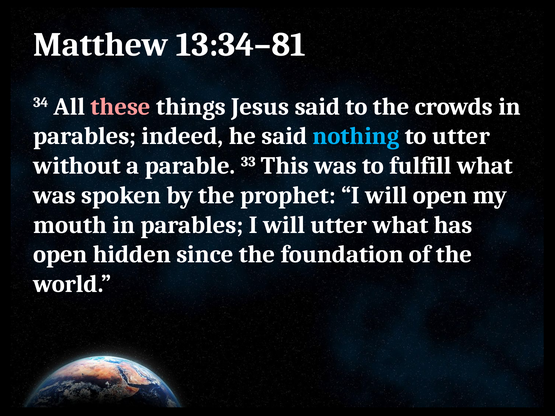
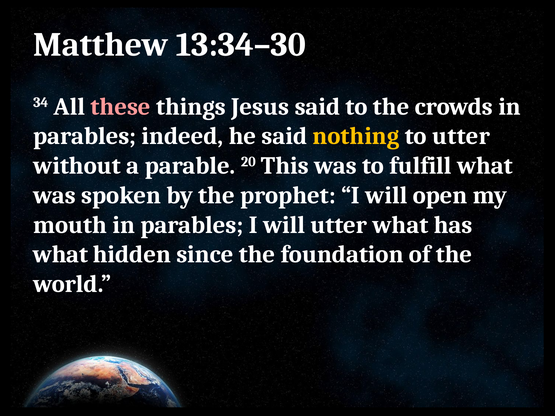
13:34–81: 13:34–81 -> 13:34–30 (241, 45)
nothing colour: light blue -> yellow (356, 136)
33: 33 -> 20 (248, 162)
open: open -> what (60, 255)
